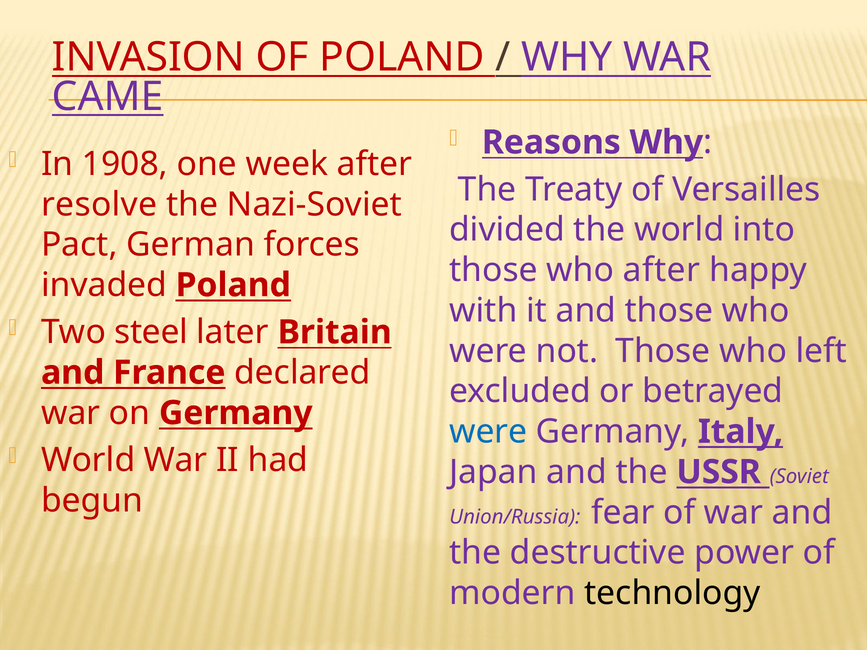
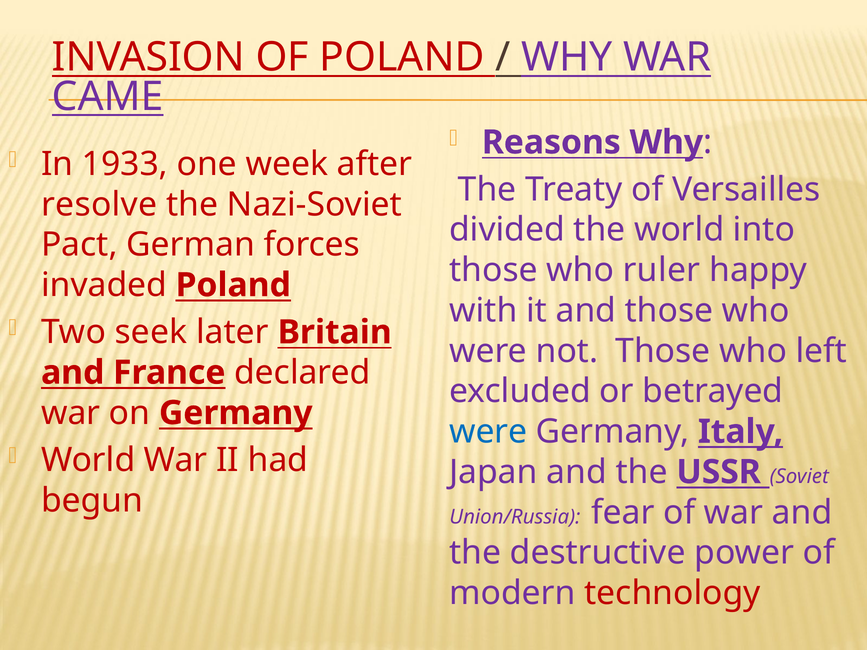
1908: 1908 -> 1933 (125, 164)
who after: after -> ruler (662, 270)
steel: steel -> seek (151, 332)
technology colour: black -> red (672, 593)
